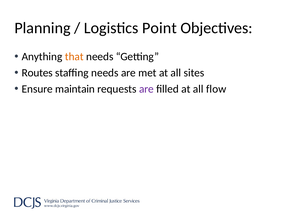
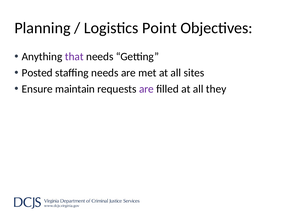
that colour: orange -> purple (74, 57)
Routes: Routes -> Posted (37, 73)
flow: flow -> they (216, 89)
